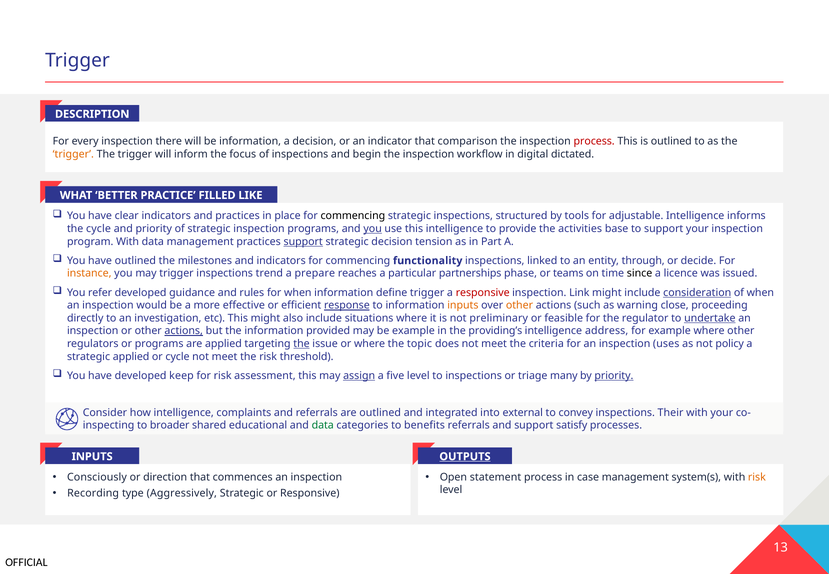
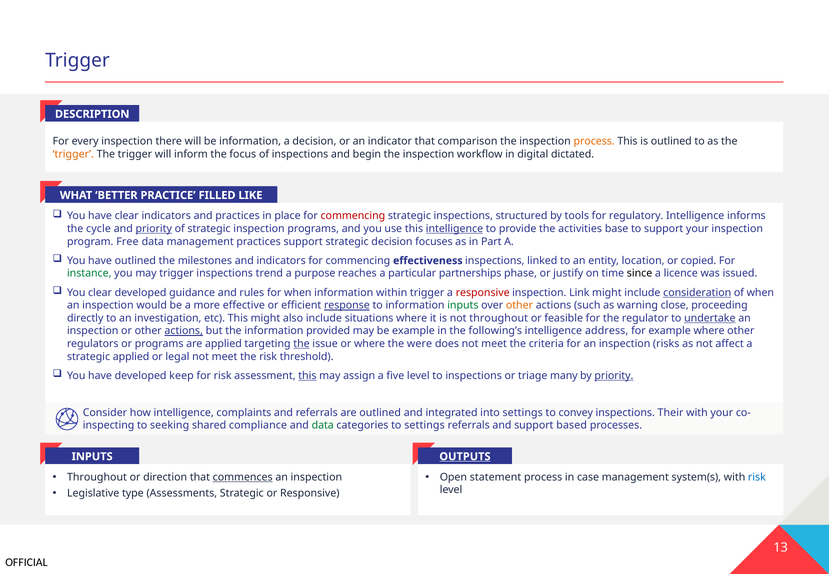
process colour: red -> orange (594, 141)
commencing colour: black -> red (353, 216)
adjustable: adjustable -> regulatory (636, 216)
priority underline: none -> present (154, 229)
you underline: present -> none (373, 229)
intelligence underline: none -> present (454, 229)
program With: With -> Free (127, 241)
support underline: present -> none (303, 241)
tension: tension -> focuses (434, 241)
functionality: functionality -> effectiveness (428, 261)
through: through -> location (643, 261)
decide: decide -> copied (699, 261)
instance colour: orange -> green (89, 273)
prepare: prepare -> purpose (315, 273)
teams: teams -> justify (568, 273)
You refer: refer -> clear (100, 293)
define: define -> within (392, 293)
inputs colour: orange -> green (463, 305)
not preliminary: preliminary -> throughout (499, 318)
providing’s: providing’s -> following’s (495, 331)
topic: topic -> were (420, 344)
uses: uses -> risks (666, 344)
policy: policy -> affect (730, 344)
or cycle: cycle -> legal (177, 356)
this underline: none -> present (307, 376)
assign underline: present -> none (359, 376)
into external: external -> settings (523, 413)
broader: broader -> seeking (170, 425)
educational: educational -> compliance (258, 425)
to benefits: benefits -> settings (425, 425)
satisfy: satisfy -> based (572, 425)
Consciously: Consciously -> Throughout (97, 477)
commences underline: none -> present (243, 477)
risk colour: orange -> blue (757, 477)
Recording: Recording -> Legislative (93, 493)
Aggressively: Aggressively -> Assessments (182, 493)
